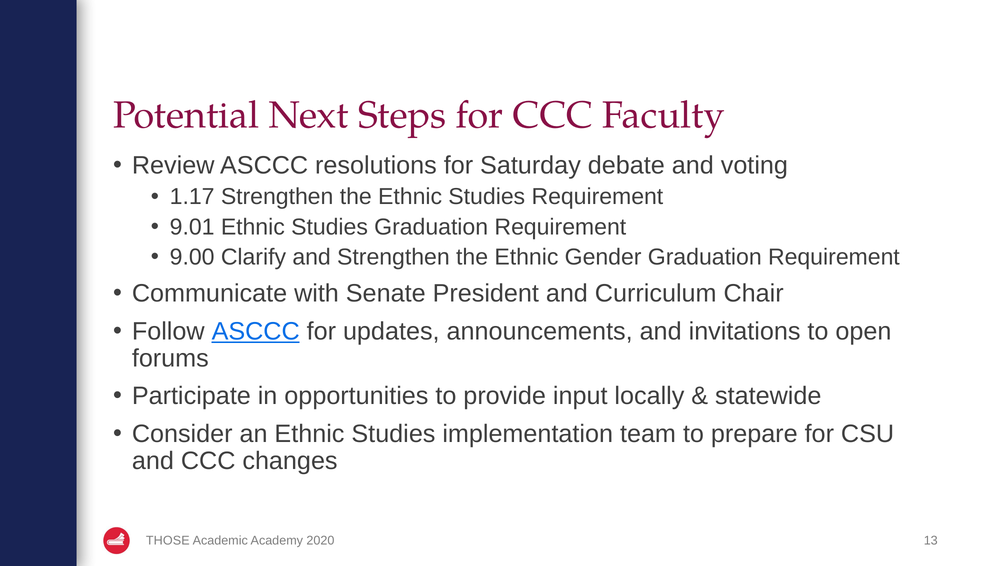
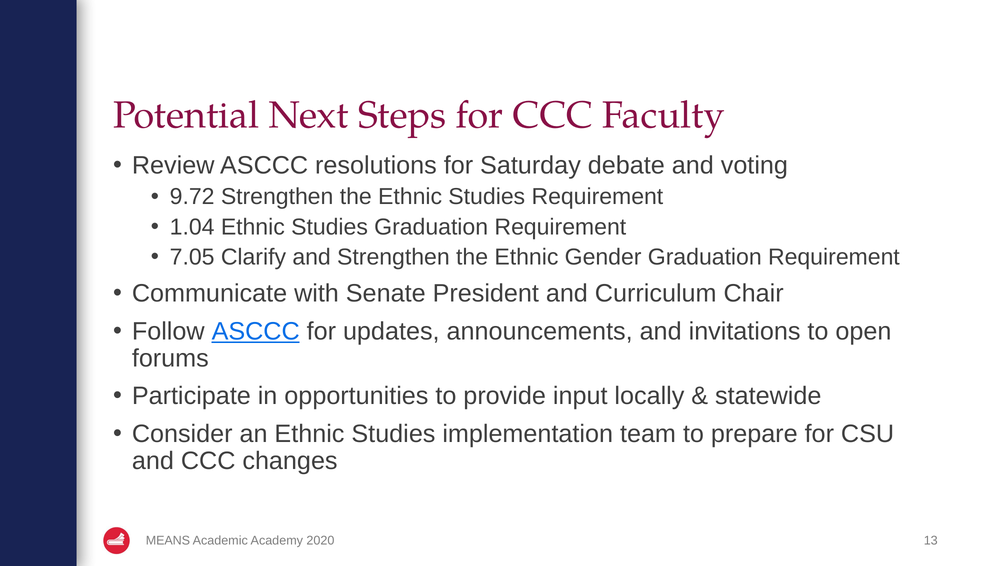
1.17: 1.17 -> 9.72 (192, 197)
9.01: 9.01 -> 1.04 (192, 227)
9.00: 9.00 -> 7.05 (192, 257)
THOSE: THOSE -> MEANS (168, 541)
